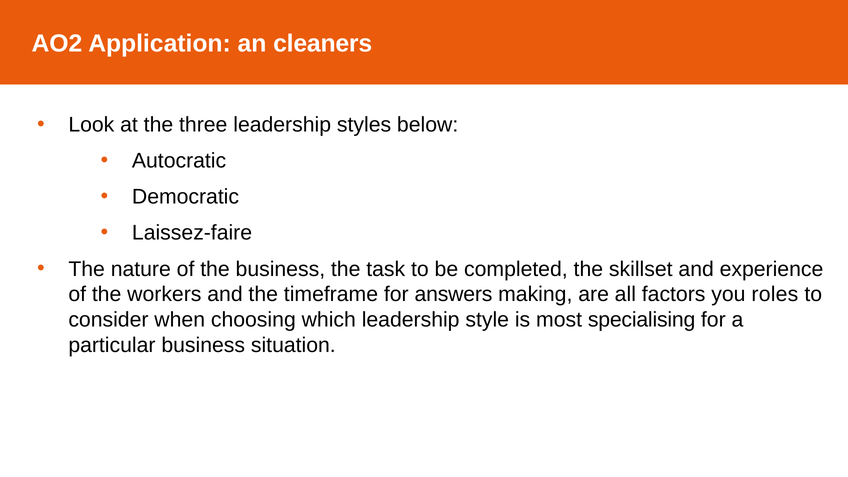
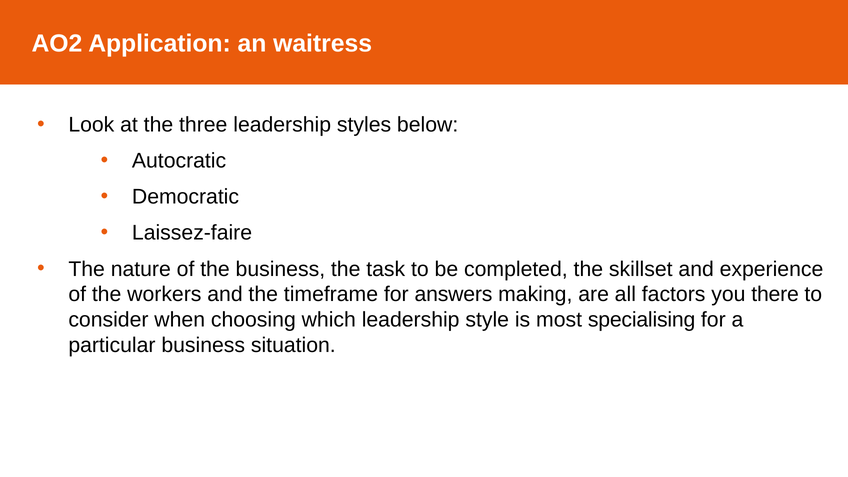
cleaners: cleaners -> waitress (323, 44)
roles: roles -> there (775, 294)
